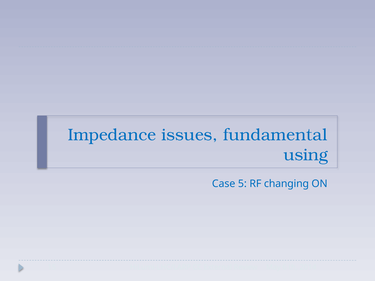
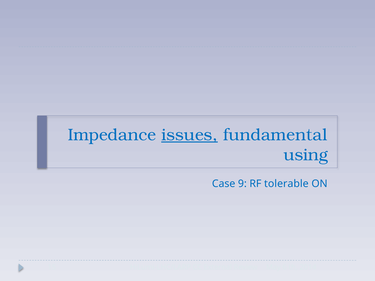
issues underline: none -> present (190, 135)
5: 5 -> 9 (242, 184)
changing: changing -> tolerable (286, 184)
